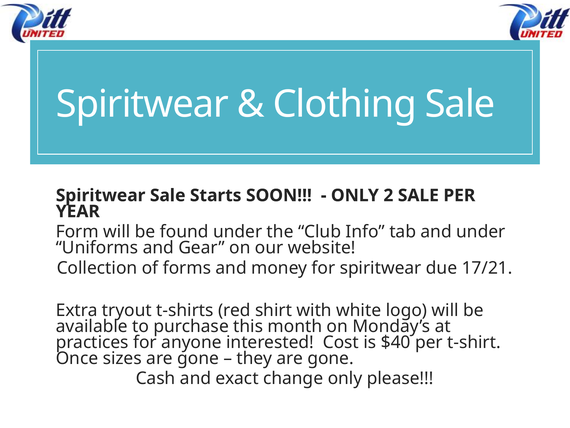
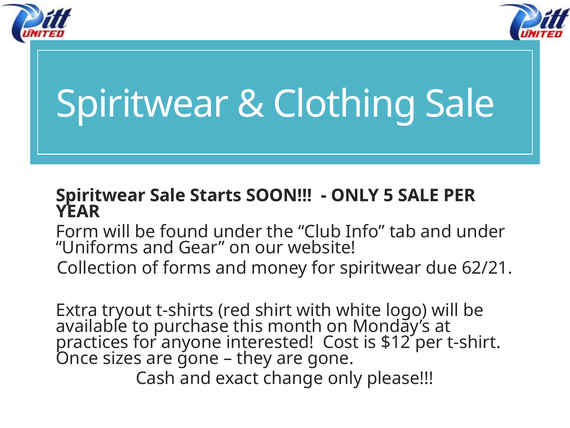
2: 2 -> 5 (388, 195)
17/21: 17/21 -> 62/21 (487, 268)
$40: $40 -> $12 (396, 342)
